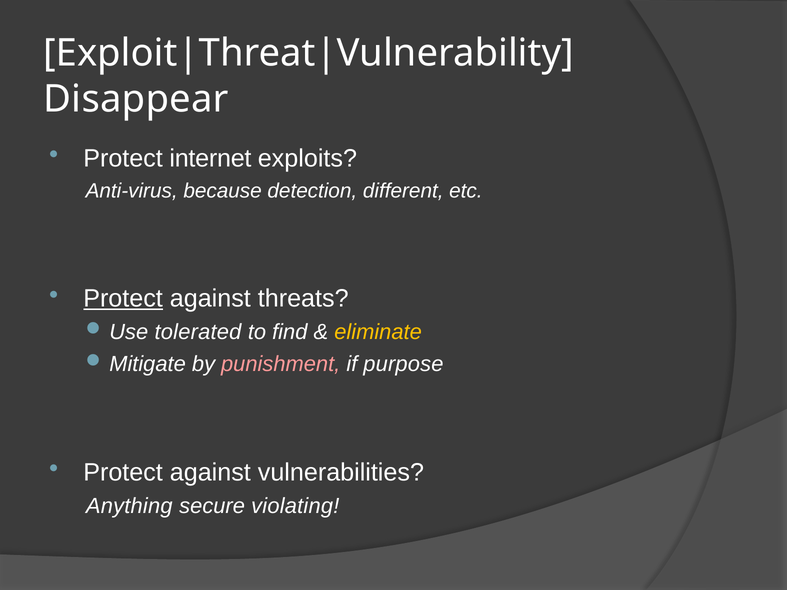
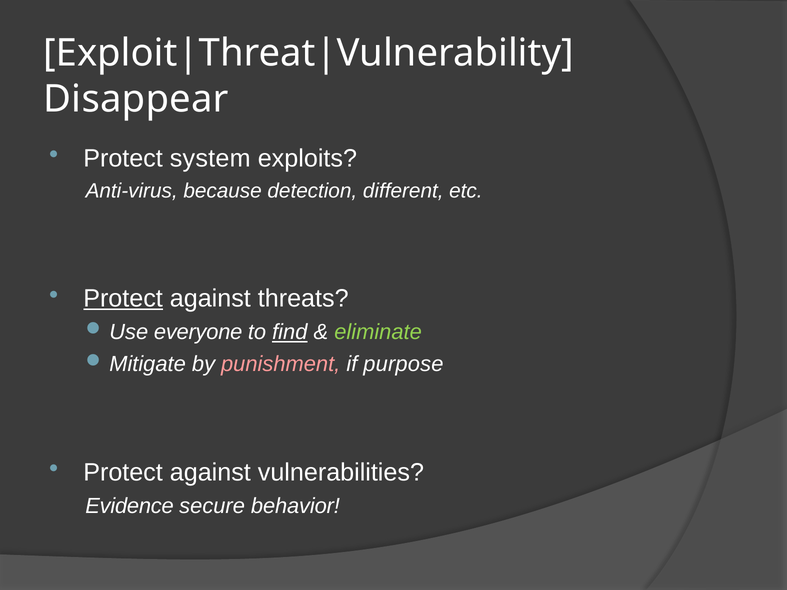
internet: internet -> system (210, 158)
tolerated: tolerated -> everyone (198, 332)
find underline: none -> present (290, 332)
eliminate colour: yellow -> light green (378, 332)
Anything: Anything -> Evidence (130, 506)
violating: violating -> behavior (295, 506)
